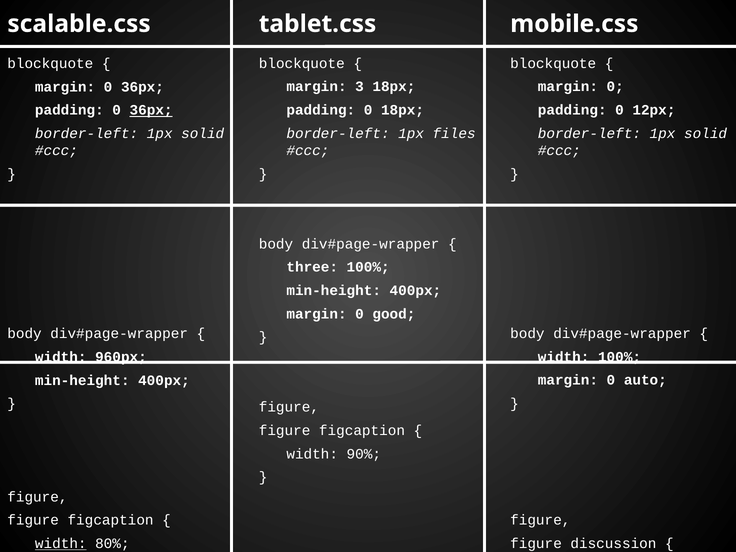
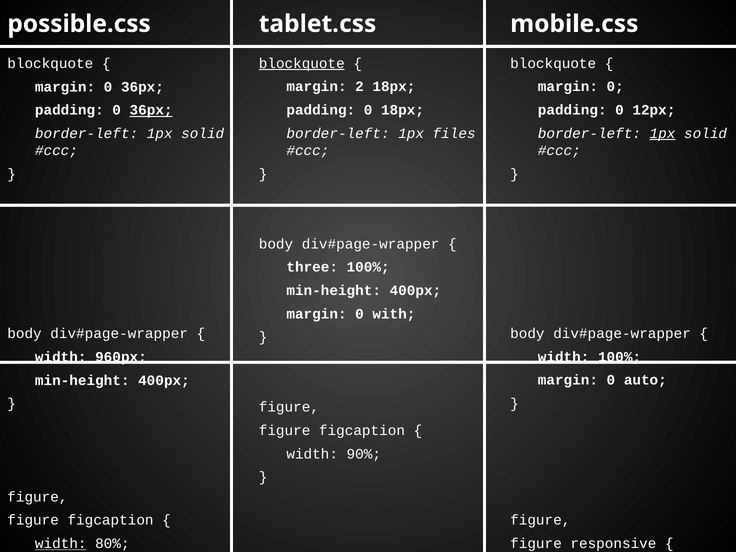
scalable.css: scalable.css -> possible.css (79, 24)
blockquote underline: none -> present (302, 63)
3: 3 -> 2 (359, 87)
1px underline: none -> present (663, 133)
good: good -> with (394, 314)
discussion: discussion -> responsive (613, 543)
